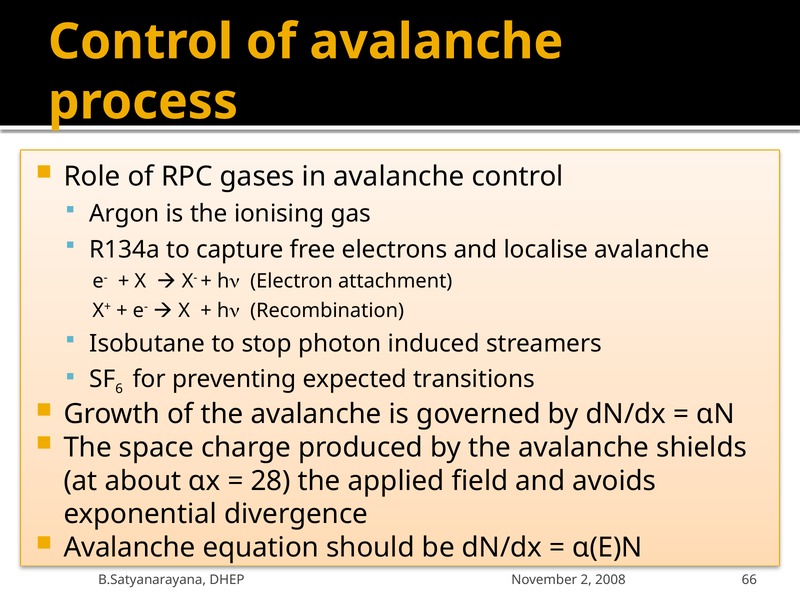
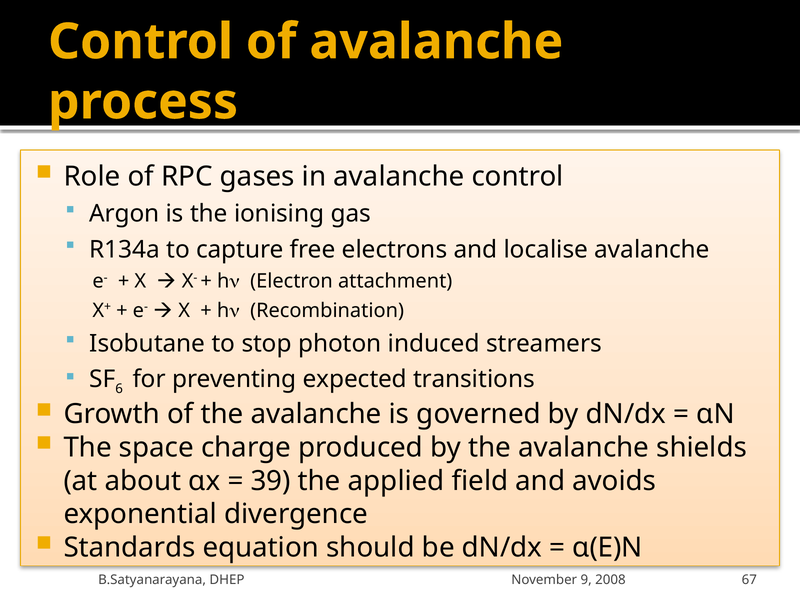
28: 28 -> 39 (271, 481)
Avalanche: Avalanche -> Standards (130, 548)
2: 2 -> 9 (586, 580)
66: 66 -> 67 (749, 580)
